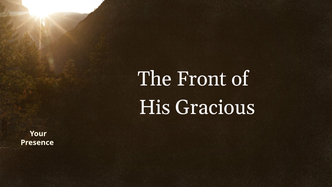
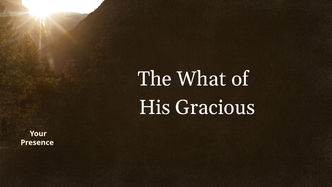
Front: Front -> What (201, 79)
